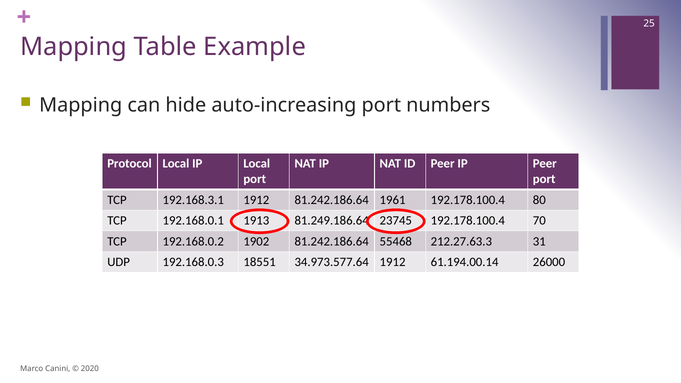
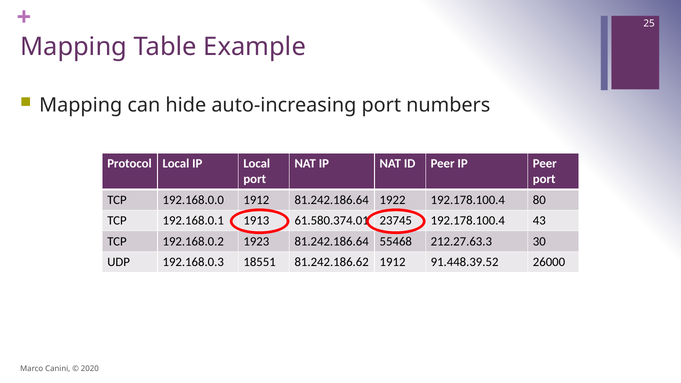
192.168.3.1: 192.168.3.1 -> 192.168.0.0 (193, 200)
1961: 1961 -> 1922 (393, 200)
81.249.186.64: 81.249.186.64 -> 61.580.374.01 (332, 221)
70: 70 -> 43 (539, 221)
1902: 1902 -> 1923 (256, 241)
31: 31 -> 30 (539, 241)
34.973.577.64: 34.973.577.64 -> 81.242.186.62 (332, 262)
61.194.00.14: 61.194.00.14 -> 91.448.39.52 (465, 262)
